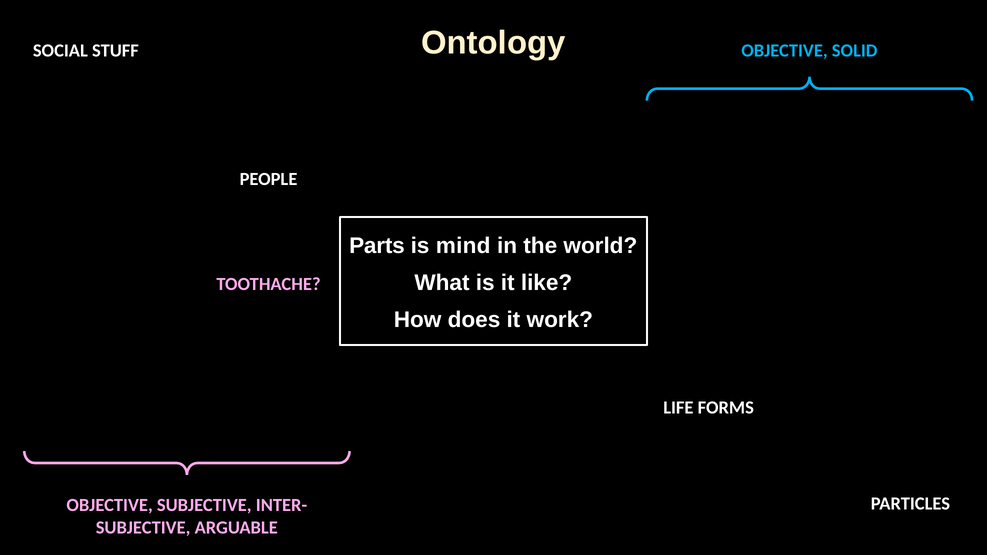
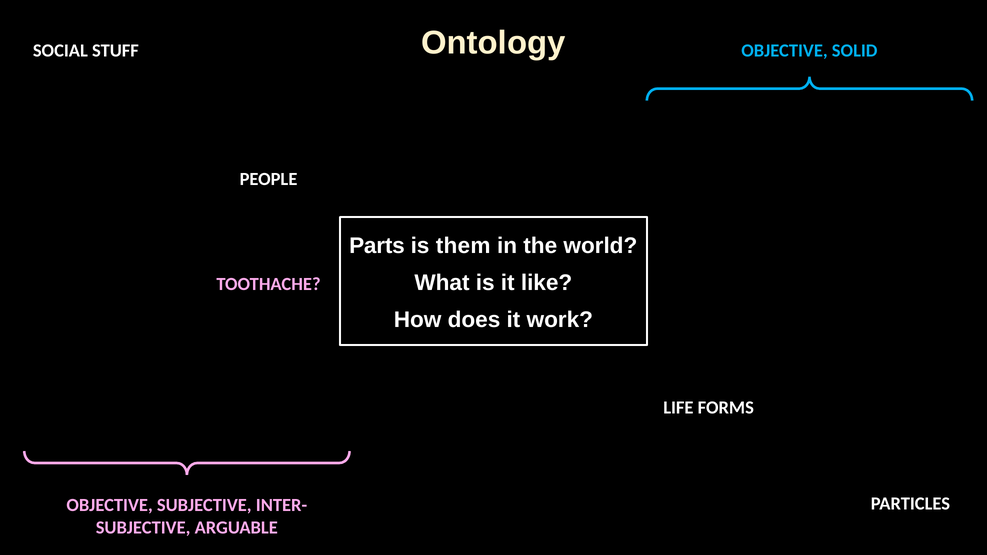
mind: mind -> them (463, 246)
